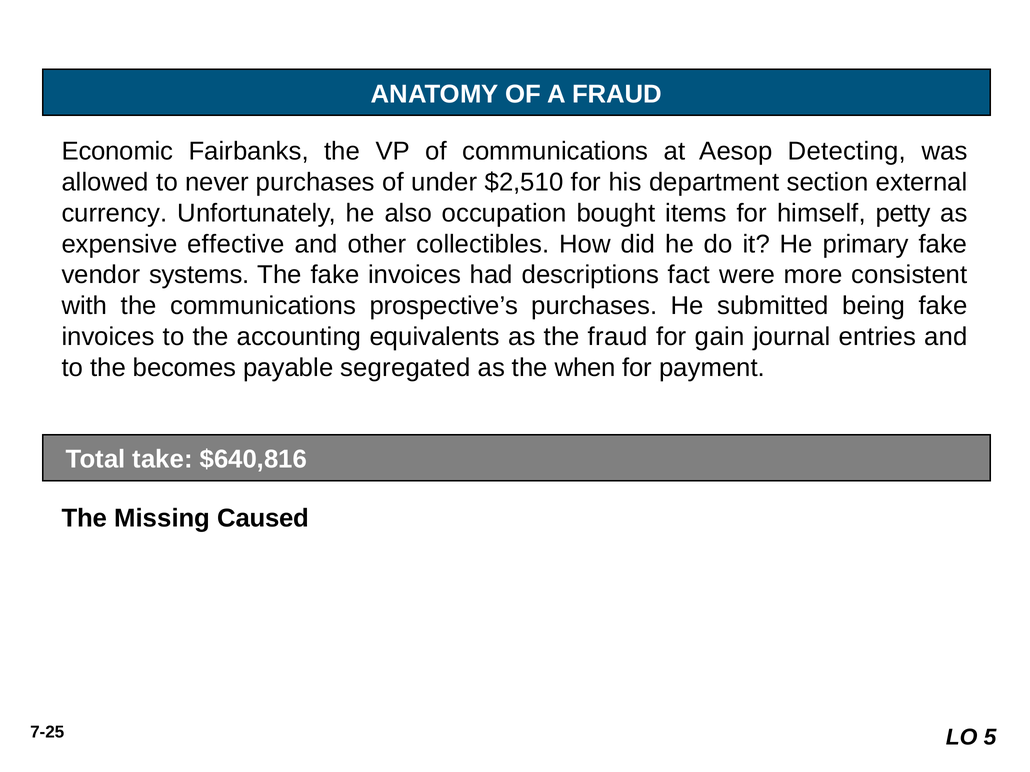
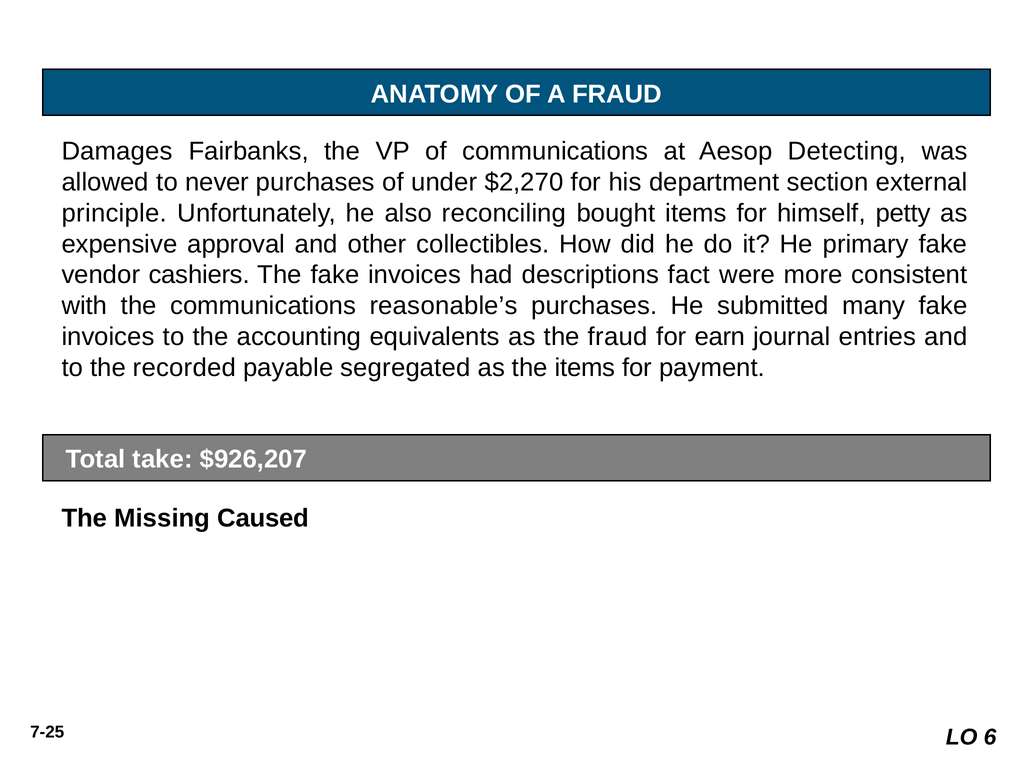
Economic: Economic -> Damages (117, 152)
$2,510: $2,510 -> $2,270 (524, 182)
currency: currency -> principle (114, 213)
occupation: occupation -> reconciling (504, 213)
effective: effective -> approval (236, 244)
systems: systems -> cashiers (199, 275)
prospective’s: prospective’s -> reasonable’s (444, 306)
being: being -> many (874, 306)
gain: gain -> earn (720, 337)
becomes: becomes -> recorded (184, 368)
as the when: when -> items (585, 368)
$640,816: $640,816 -> $926,207 (253, 460)
5: 5 -> 6 (990, 738)
